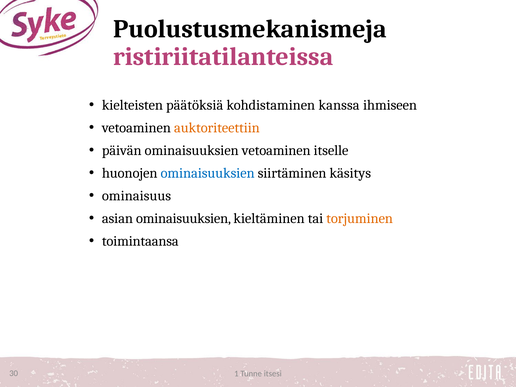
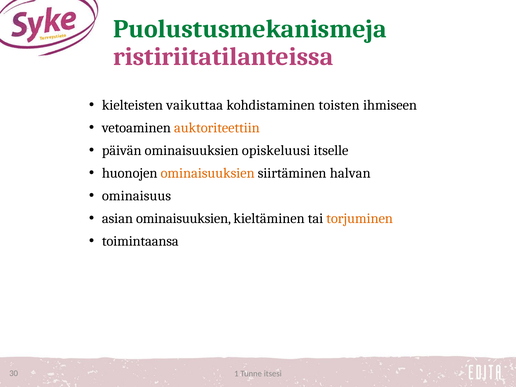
Puolustusmekanismeja colour: black -> green (250, 29)
päätöksiä: päätöksiä -> vaikuttaa (195, 105)
kanssa: kanssa -> toisten (339, 105)
ominaisuuksien vetoaminen: vetoaminen -> opiskeluusi (276, 150)
ominaisuuksien colour: blue -> orange (208, 173)
käsitys: käsitys -> halvan (350, 173)
